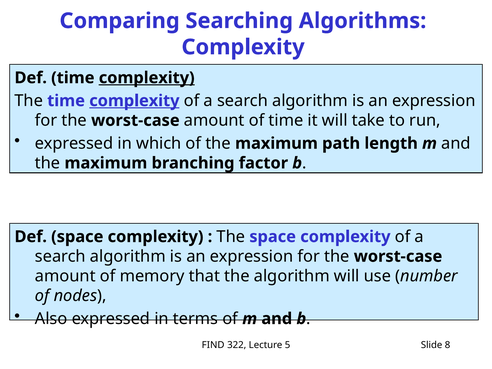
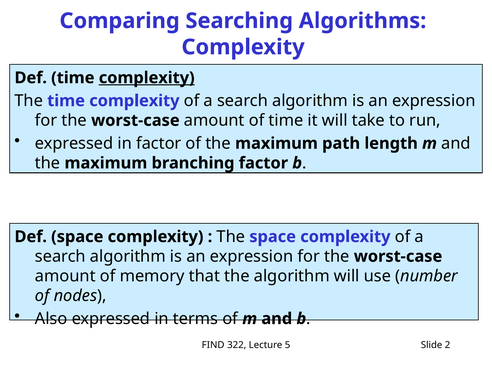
complexity underline: present -> none (134, 101)
in which: which -> factor (159, 143)
8: 8 -> 2 (448, 345)
